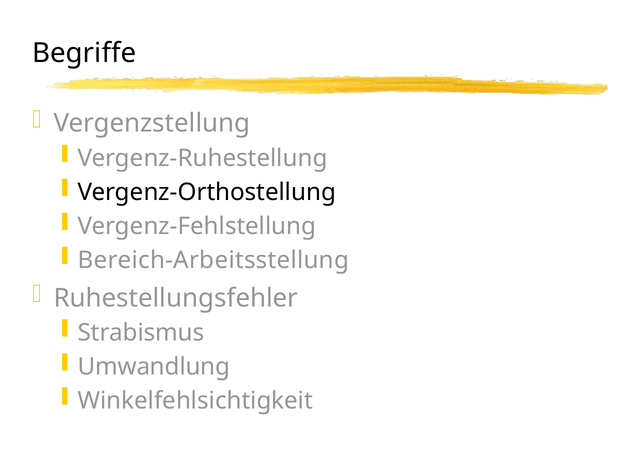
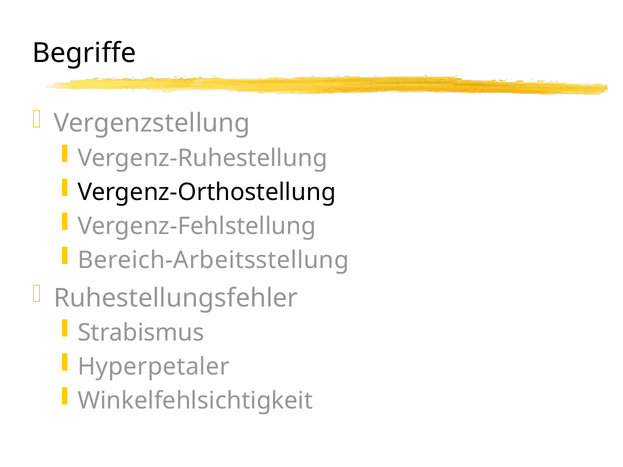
Umwandlung: Umwandlung -> Hyperpetaler (154, 367)
